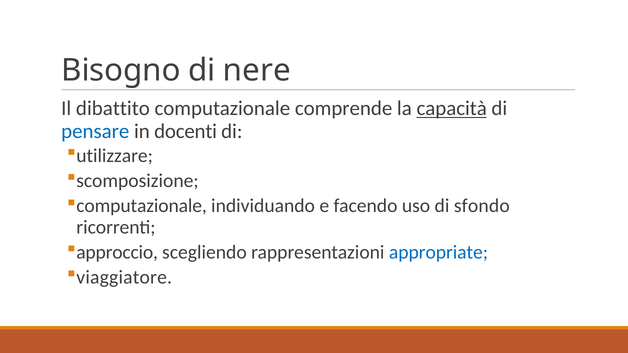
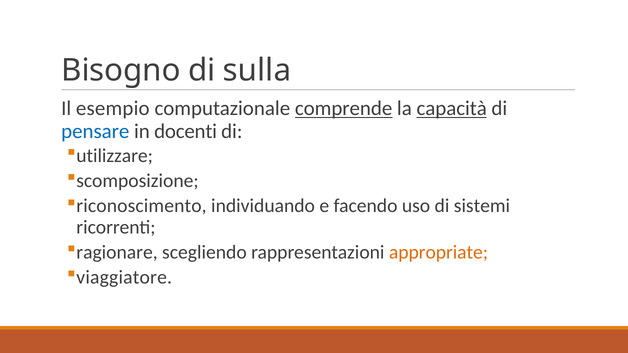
nere: nere -> sulla (257, 70)
dibattito: dibattito -> esempio (113, 109)
comprende underline: none -> present (344, 109)
computazionale: computazionale -> riconoscimento (141, 206)
sfondo: sfondo -> sistemi (482, 206)
approccio: approccio -> ragionare (117, 252)
appropriate colour: blue -> orange (438, 252)
